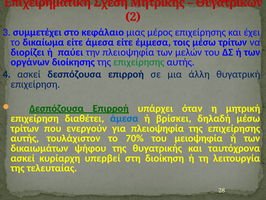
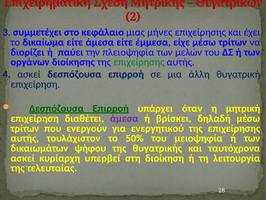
μέρος: μέρος -> μήνες (160, 32)
τοις: τοις -> είχε (182, 42)
άμεσα colour: blue -> purple (124, 118)
για πλειοψηφία: πλειοψηφία -> ενεργητικού (157, 128)
70%: 70% -> 50% (135, 138)
